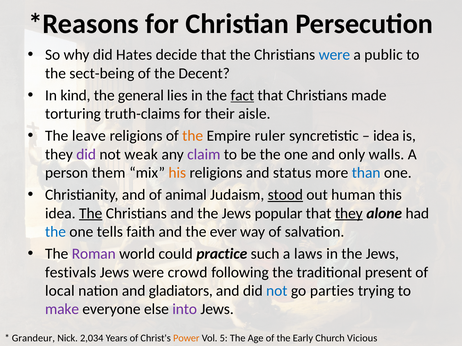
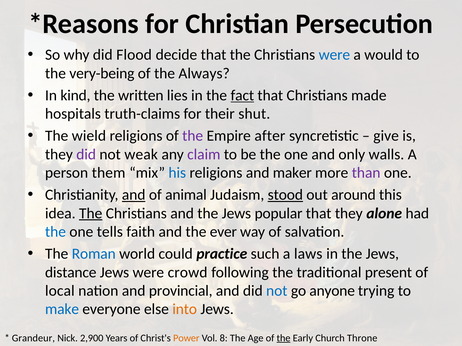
Hates: Hates -> Flood (134, 55)
public: public -> would (384, 55)
sect-being: sect-being -> very-being (102, 73)
Decent: Decent -> Always (204, 73)
general: general -> written (141, 96)
torturing: torturing -> hospitals (73, 114)
aisle: aisle -> shut (254, 114)
leave: leave -> wield (89, 136)
the colour: orange -> purple (193, 136)
ruler: ruler -> after (270, 136)
idea: idea -> give (386, 136)
his colour: orange -> blue (177, 173)
status: status -> maker (292, 173)
than colour: blue -> purple (366, 173)
and underline: none -> present (134, 195)
human: human -> around (353, 195)
they underline: present -> none (349, 214)
Roman colour: purple -> blue (94, 254)
festivals: festivals -> distance (71, 273)
gladiators: gladiators -> provincial (181, 291)
parties: parties -> anyone (332, 291)
make colour: purple -> blue (62, 310)
into colour: purple -> orange (185, 310)
2,034: 2,034 -> 2,900 (92, 339)
5: 5 -> 8 (224, 339)
the underline: none -> present (284, 339)
Vicious: Vicious -> Throne (362, 339)
